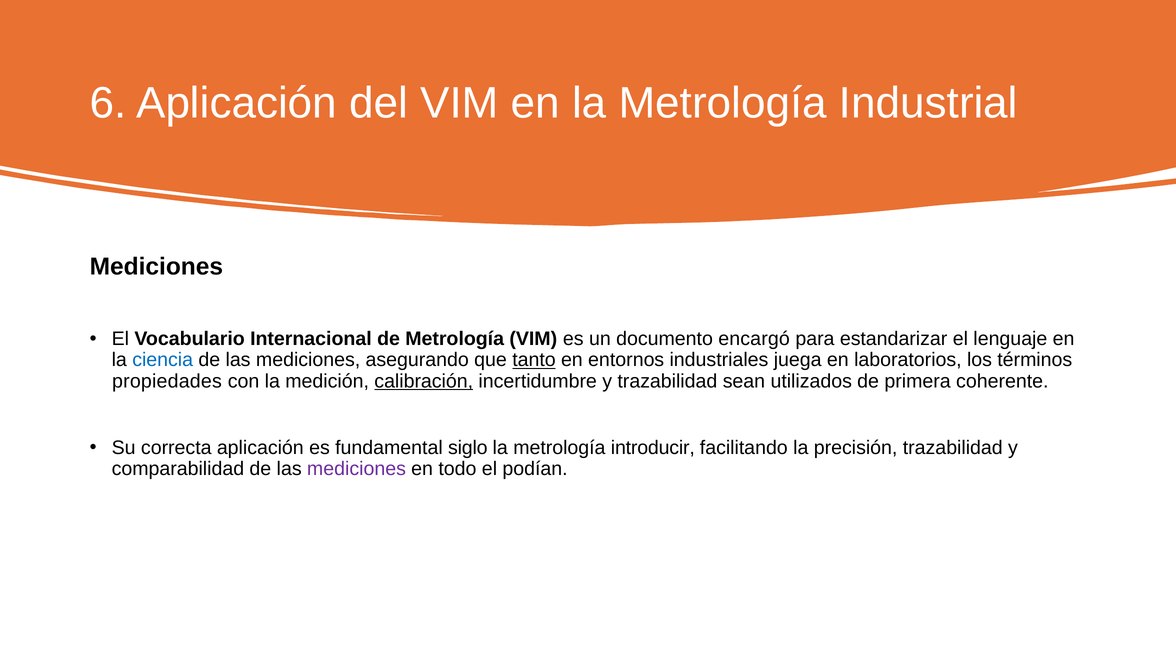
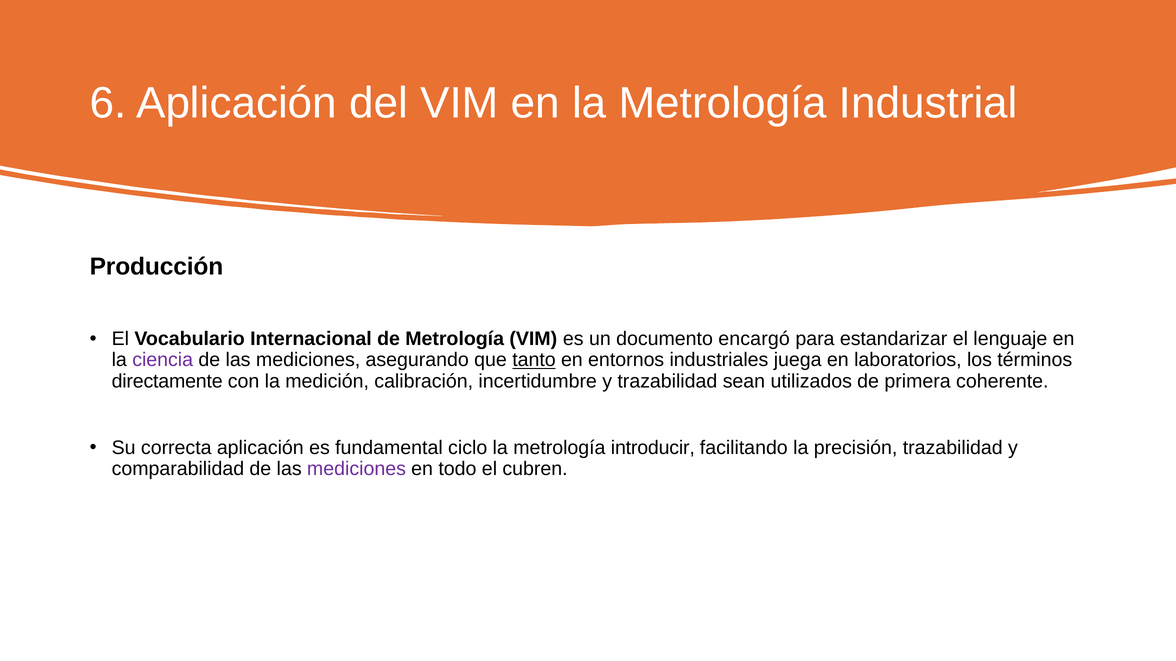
Mediciones: Mediciones -> Producción (156, 267)
ciencia colour: blue -> purple (163, 360)
propiedades: propiedades -> directamente (167, 381)
calibración underline: present -> none (424, 381)
siglo: siglo -> ciclo (468, 448)
podían: podían -> cubren (535, 469)
